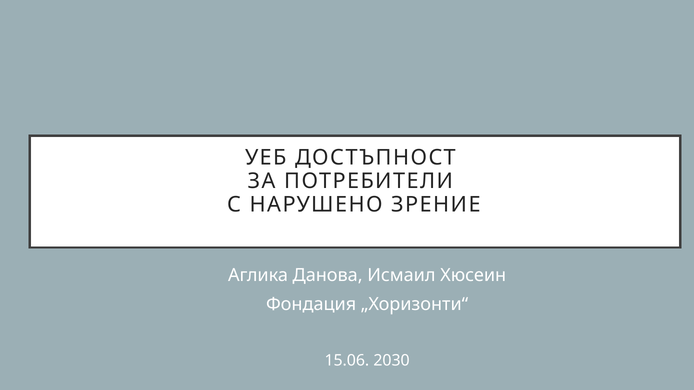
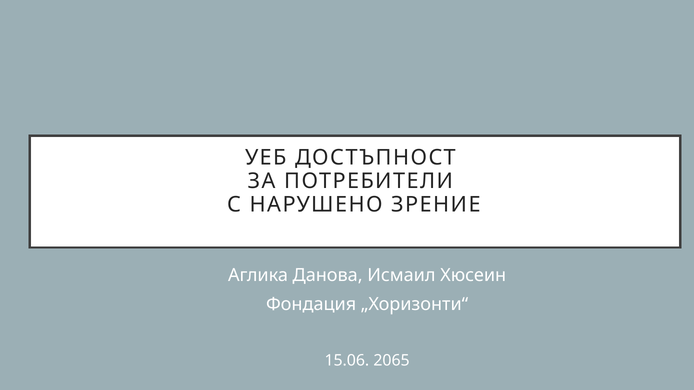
2030: 2030 -> 2065 (392, 361)
